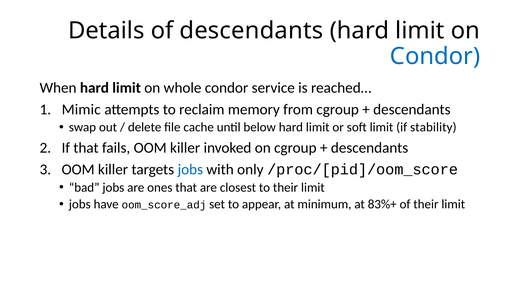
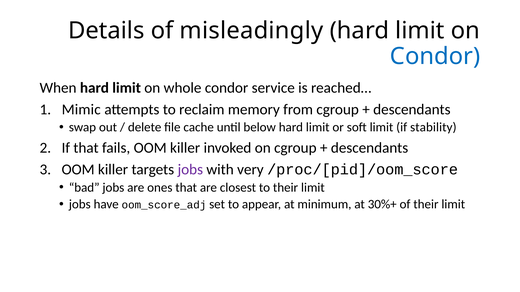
of descendants: descendants -> misleadingly (251, 31)
jobs colour: blue -> purple (190, 170)
only: only -> very (250, 170)
83%+: 83%+ -> 30%+ (382, 205)
